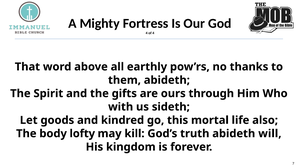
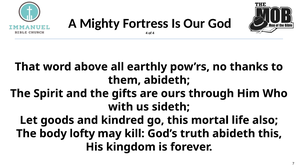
abideth will: will -> this (270, 134)
